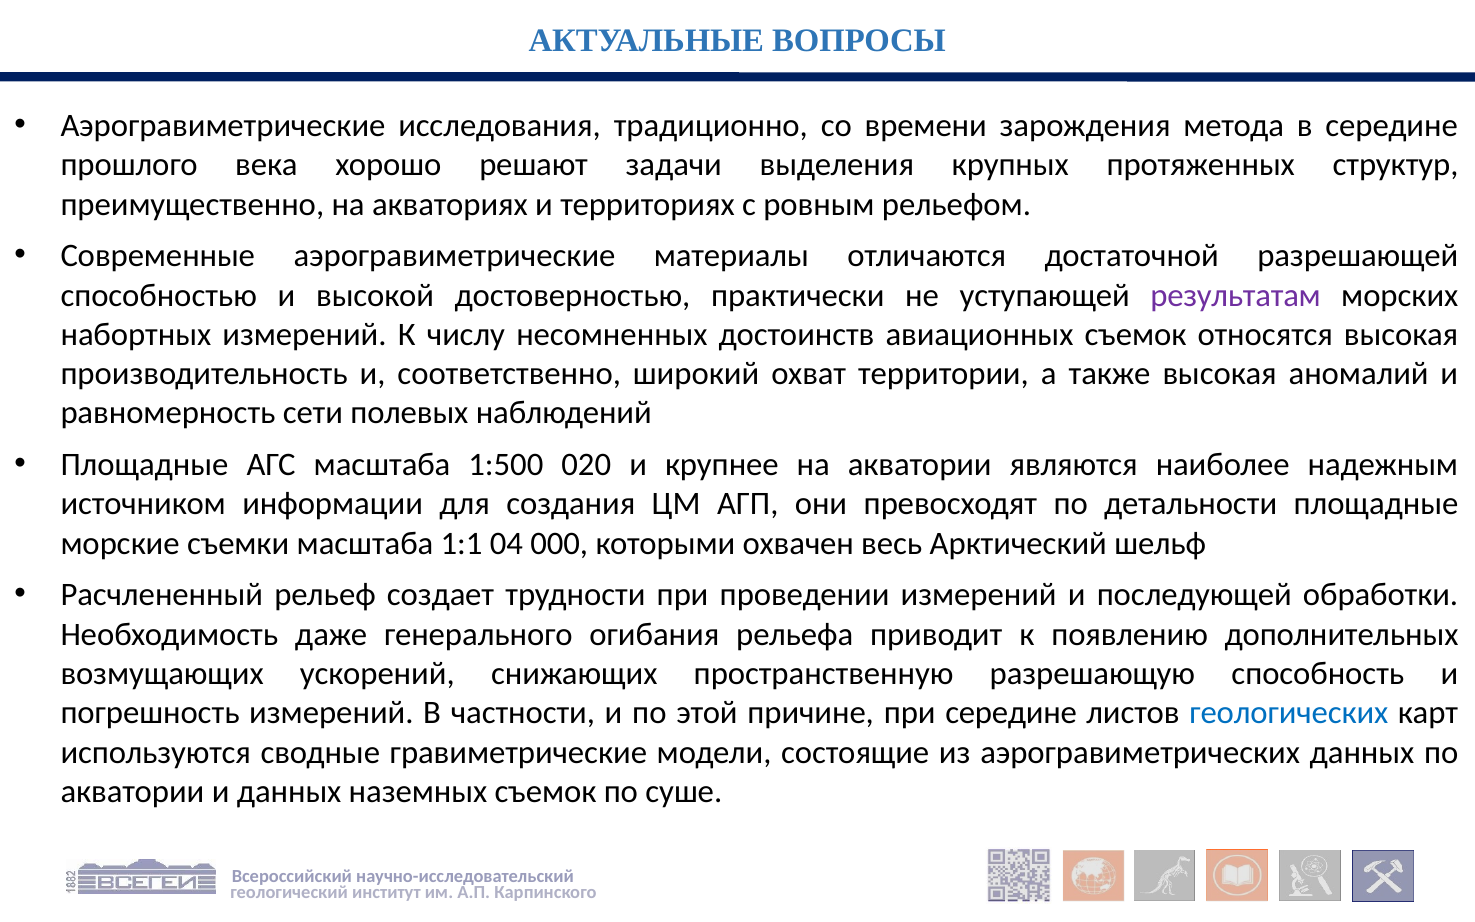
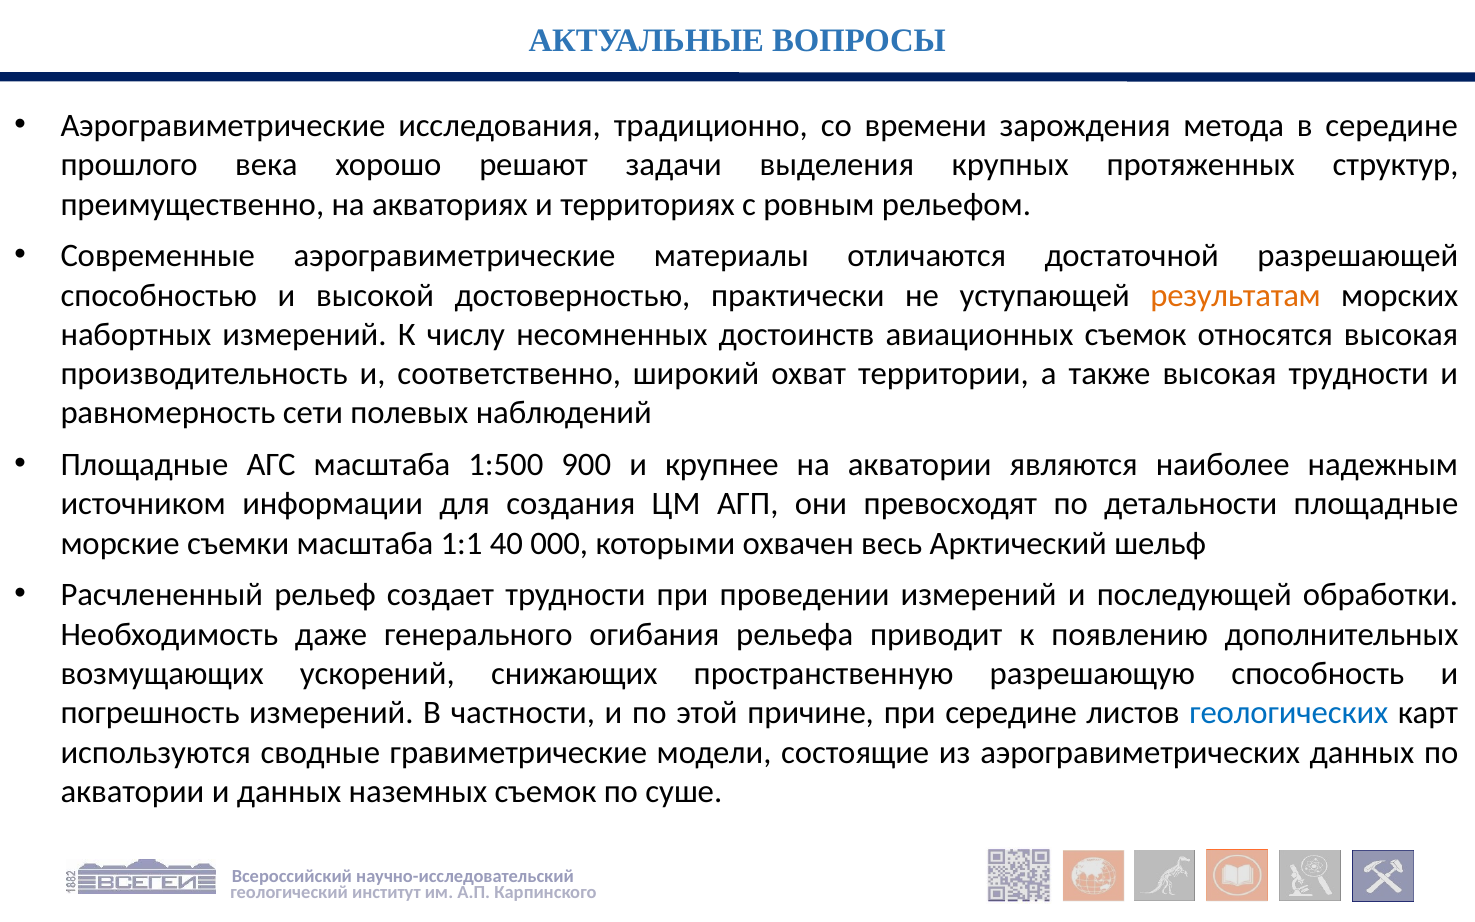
результатам colour: purple -> orange (1236, 295)
высокая аномалий: аномалий -> трудности (1359, 374)
020: 020 -> 900 (586, 465)
04: 04 -> 40 (506, 543)
